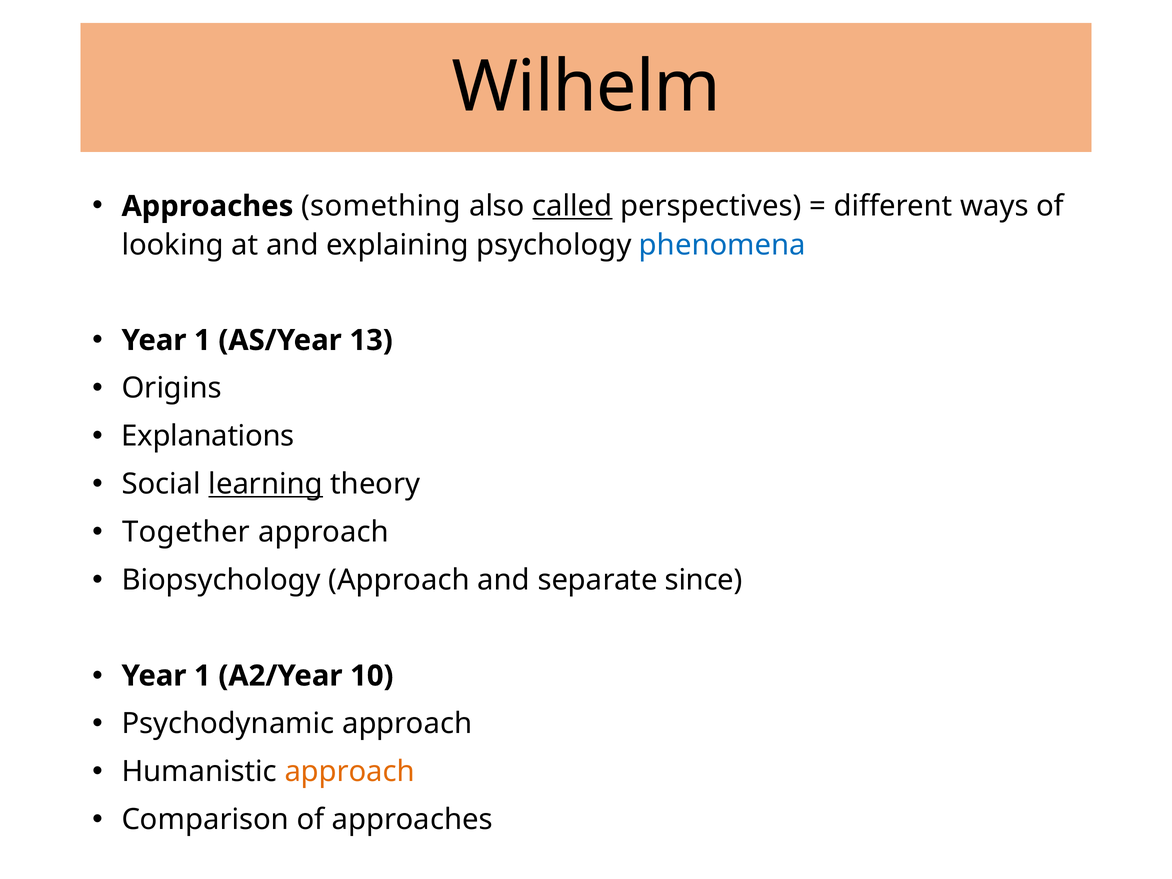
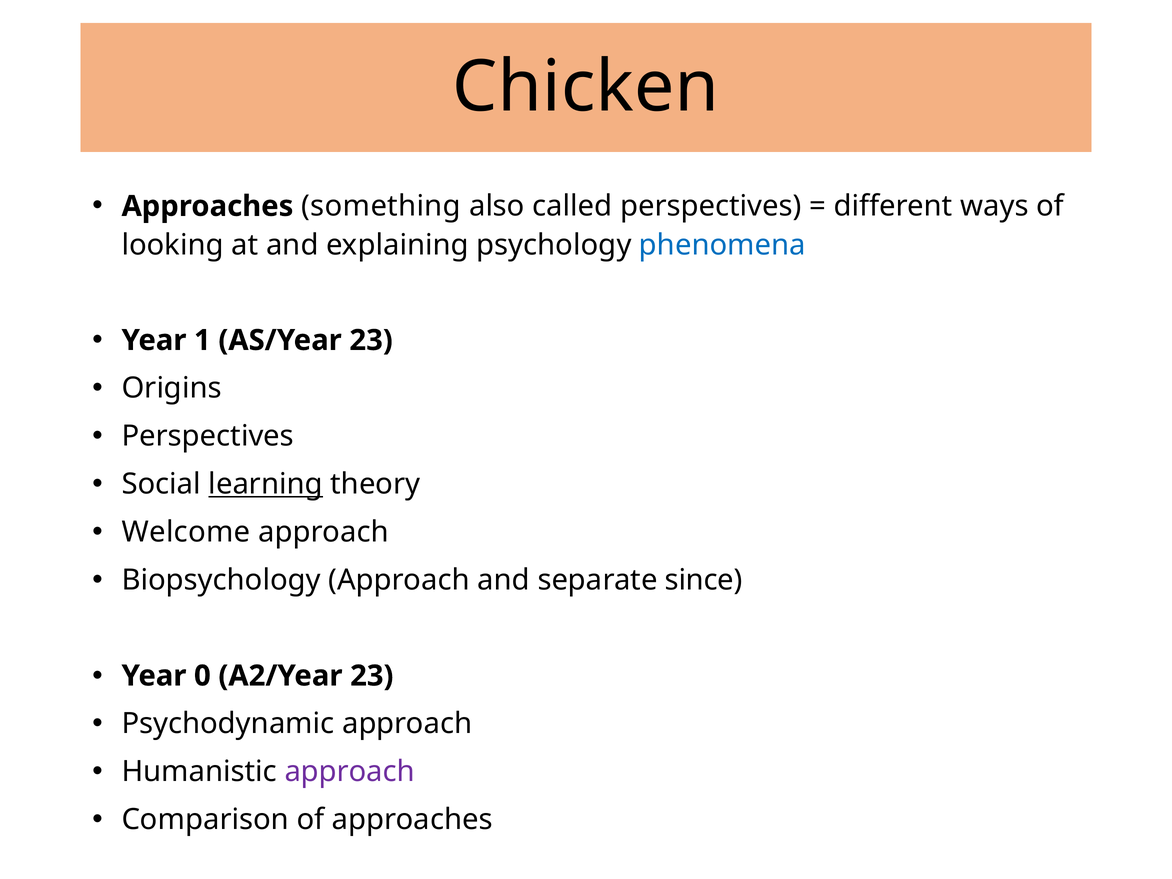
Wilhelm: Wilhelm -> Chicken (586, 87)
called underline: present -> none (572, 206)
AS/Year 13: 13 -> 23 (371, 340)
Explanations: Explanations -> Perspectives (208, 436)
Together: Together -> Welcome (186, 532)
1: 1 -> 0 (202, 676)
A2/Year 10: 10 -> 23 (372, 676)
approach colour: orange -> purple (350, 772)
